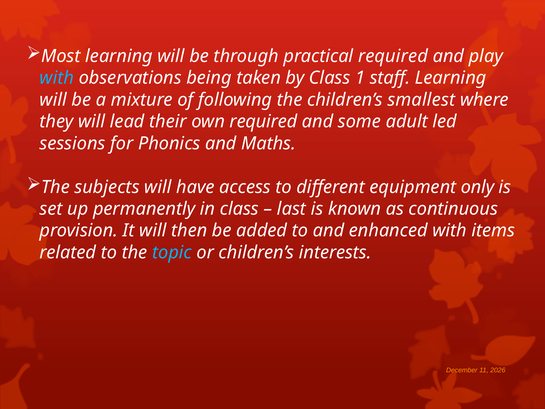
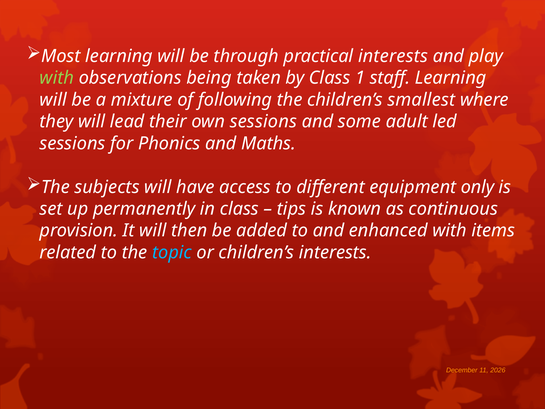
practical required: required -> interests (393, 56)
with colour: light blue -> light green (57, 78)
own required: required -> sessions (263, 121)
last: last -> tips (291, 209)
